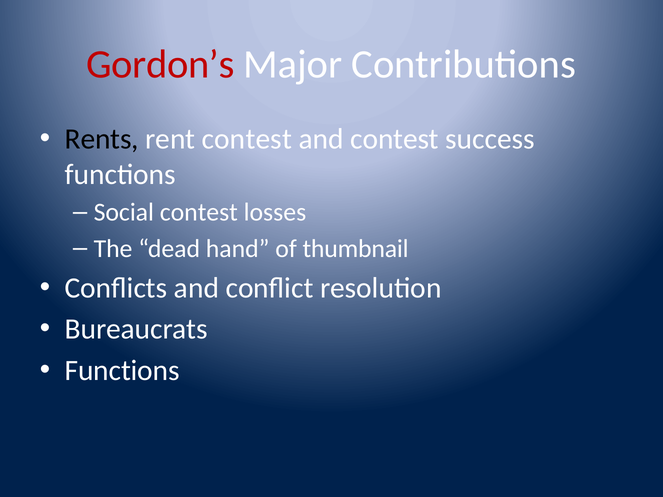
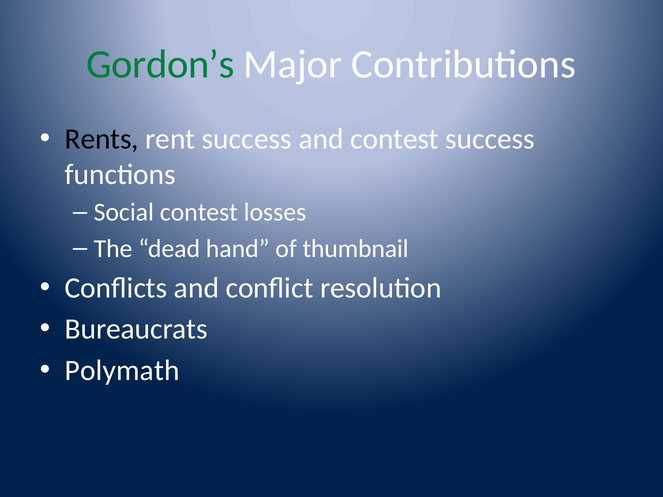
Gordon’s colour: red -> green (160, 64)
rent contest: contest -> success (247, 139)
Functions: Functions -> Polymath (122, 371)
